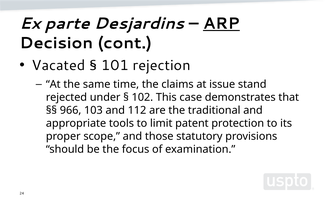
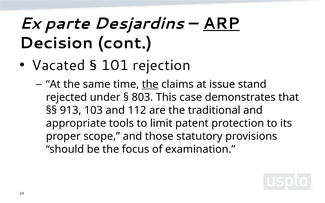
the underline: none -> present (150, 84)
102: 102 -> 803 (142, 97)
966: 966 -> 913 (71, 110)
